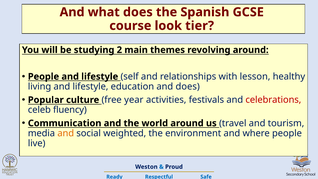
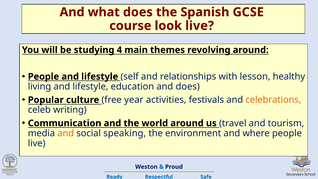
look tier: tier -> live (200, 26)
2: 2 -> 4 (119, 50)
celebrations colour: red -> orange (273, 100)
fluency: fluency -> writing (70, 110)
weighted: weighted -> speaking (125, 133)
